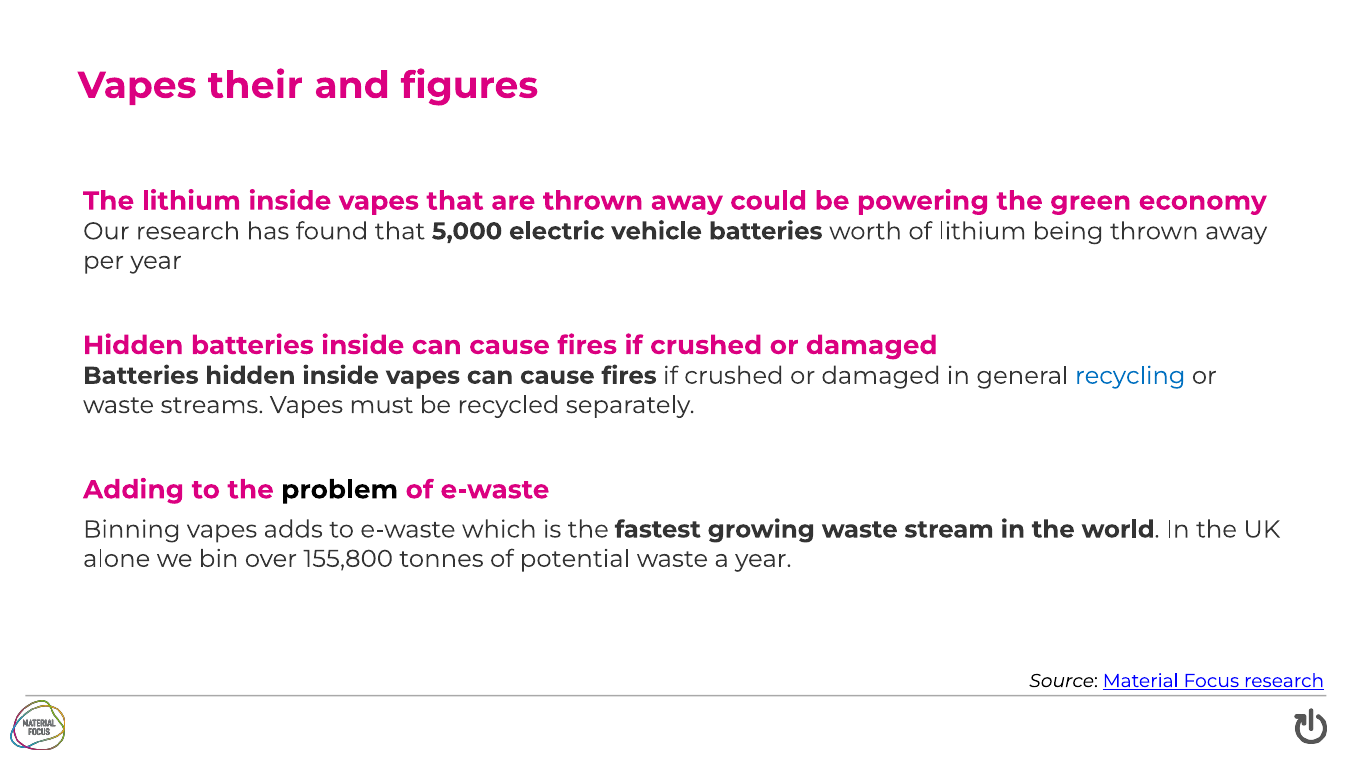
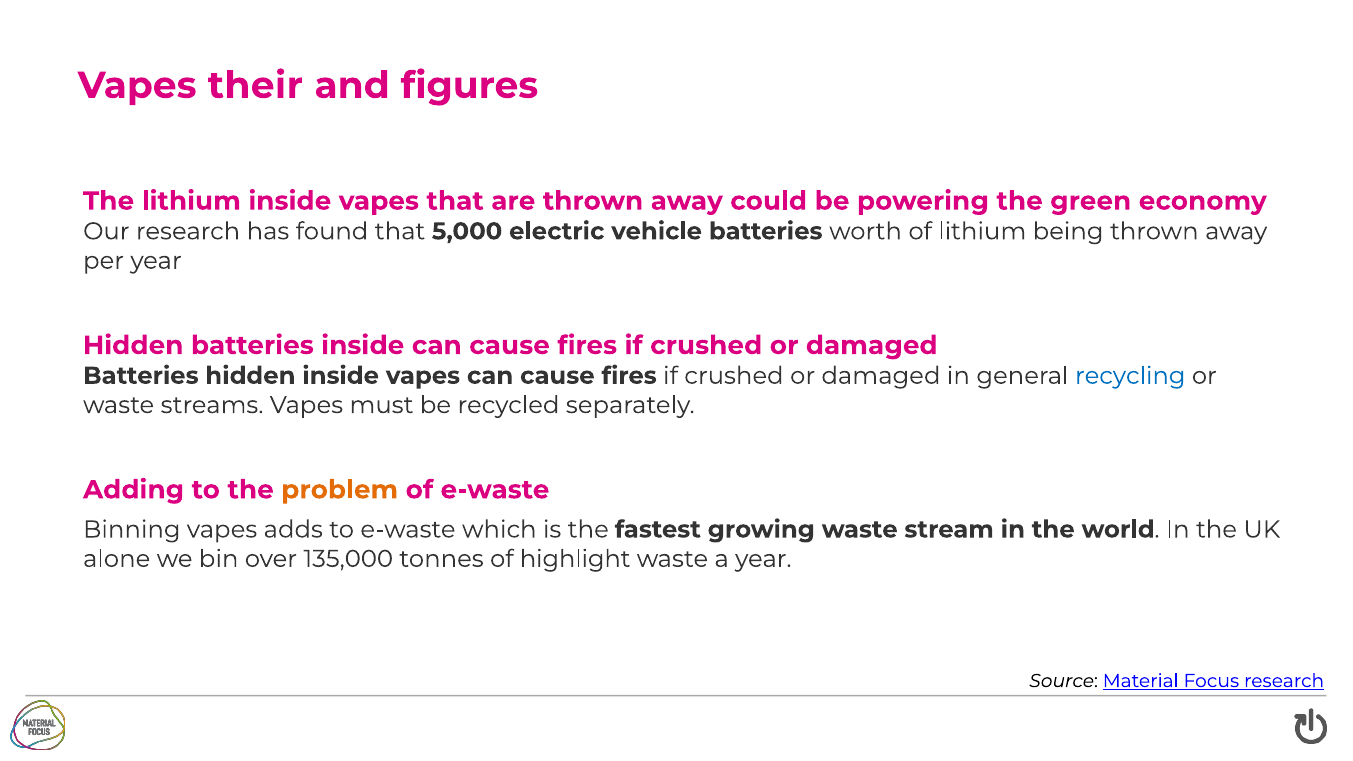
problem colour: black -> orange (340, 490)
155,800: 155,800 -> 135,000 (348, 559)
potential: potential -> highlight (575, 559)
